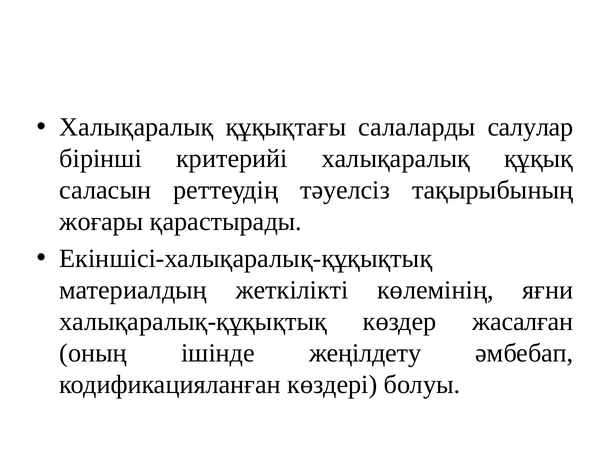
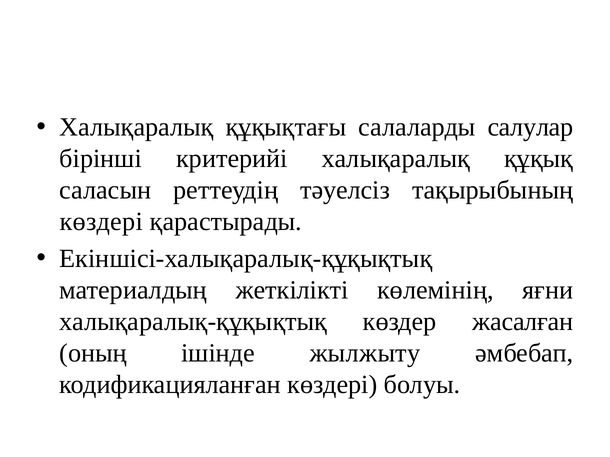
жоғары: жоғары -> көздері (101, 222)
жеңілдету: жеңілдету -> жылжыту (365, 354)
